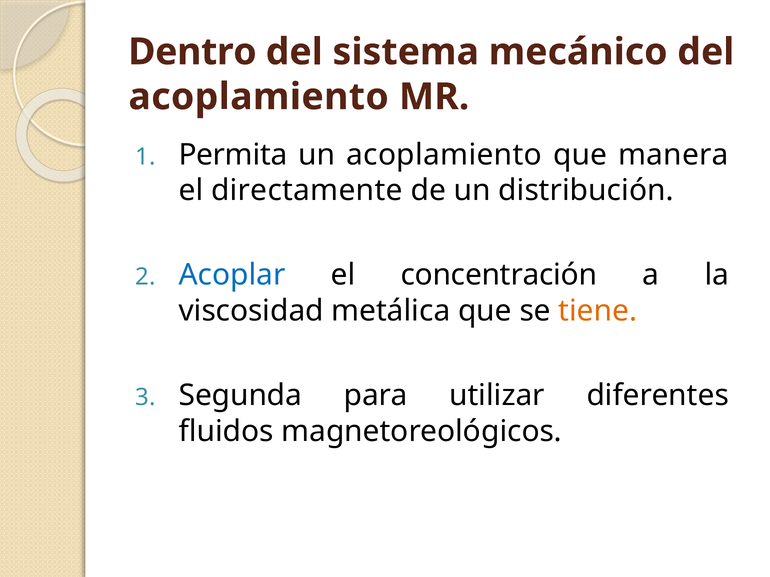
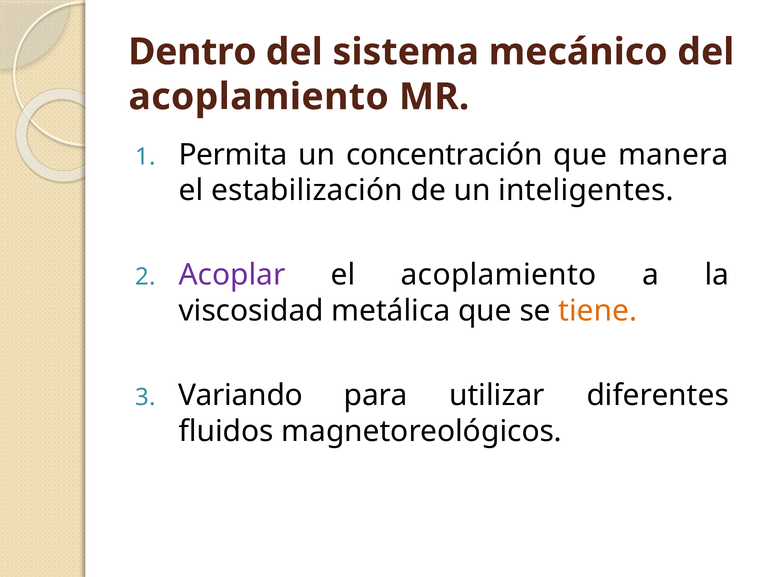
un acoplamiento: acoplamiento -> concentración (444, 155)
directamente: directamente -> estabilización (307, 191)
distribución: distribución -> inteligentes (586, 191)
Acoplar colour: blue -> purple (232, 275)
el concentración: concentración -> acoplamiento (499, 275)
Segunda: Segunda -> Variando (240, 396)
